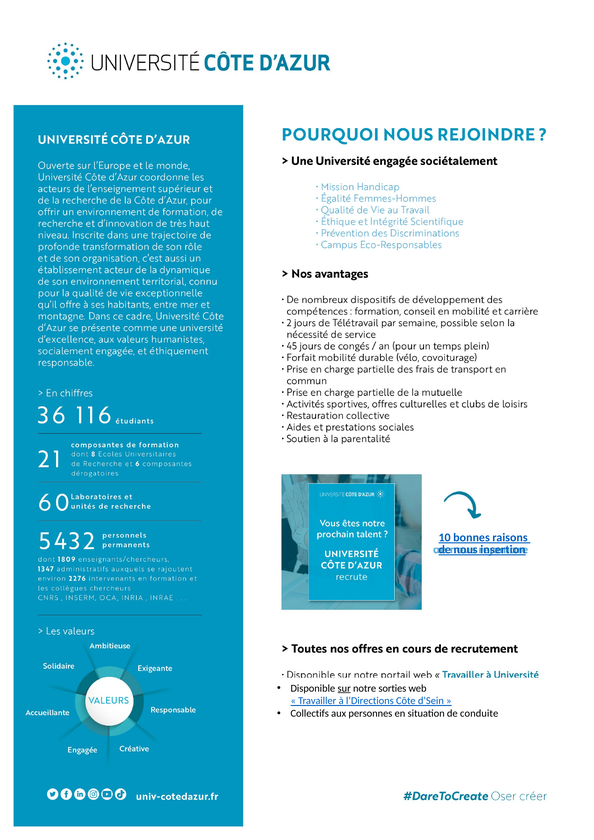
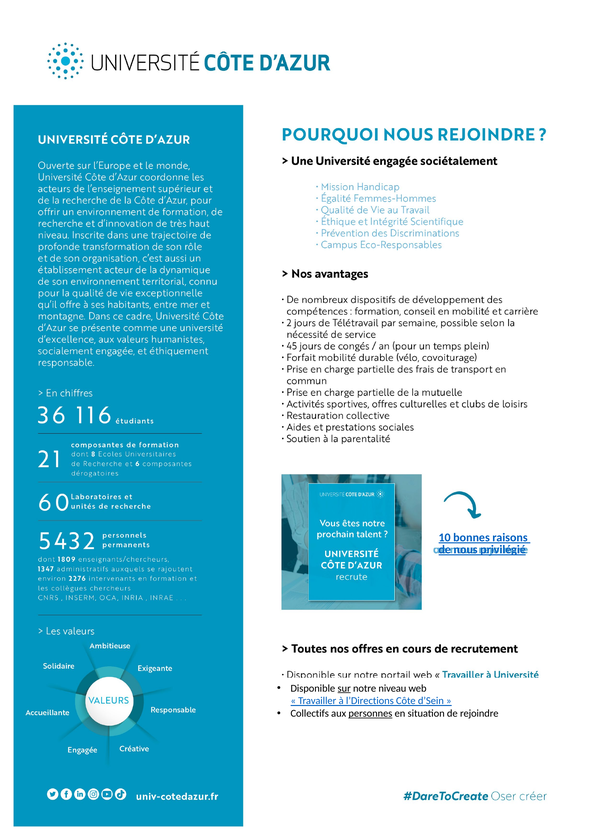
insertion: insertion -> privilégié (503, 550)
sorties: sorties -> niveau (392, 688)
personnes underline: none -> present (370, 714)
conduite: conduite -> rejoindre (479, 714)
